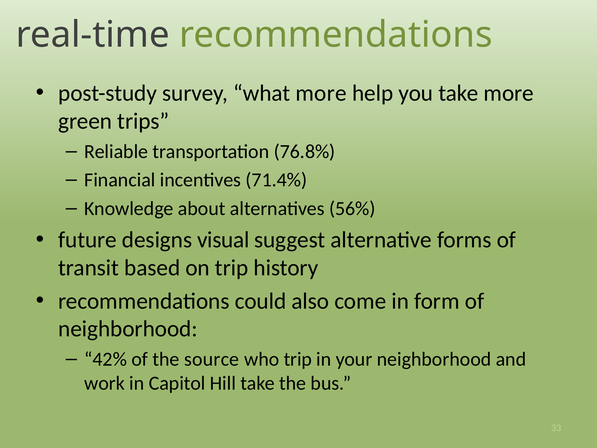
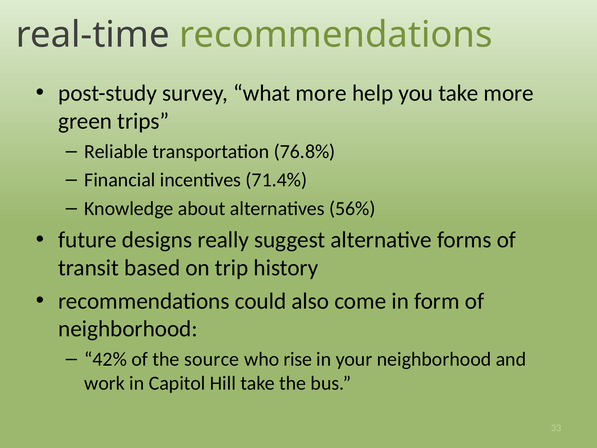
visual: visual -> really (223, 240)
who trip: trip -> rise (298, 359)
